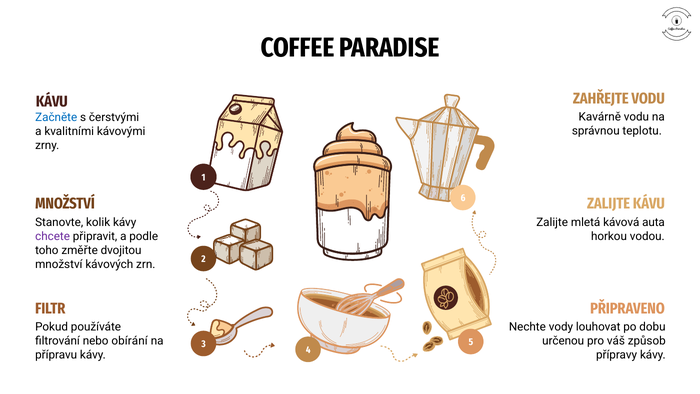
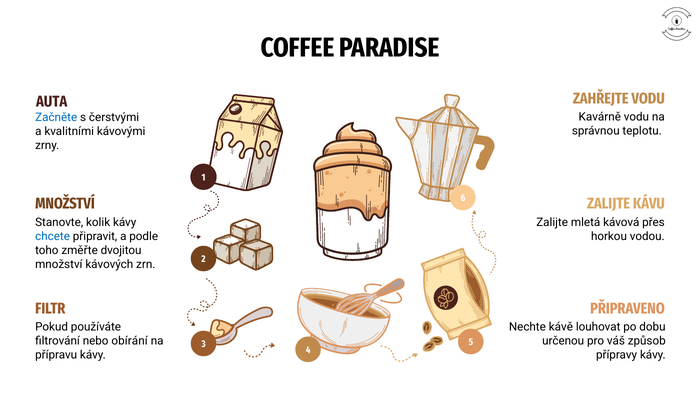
KÁVU: KÁVU -> AUTA (52, 101)
auta: auta -> přes (653, 222)
chcete colour: purple -> blue (53, 236)
vody: vody -> kávě (561, 327)
